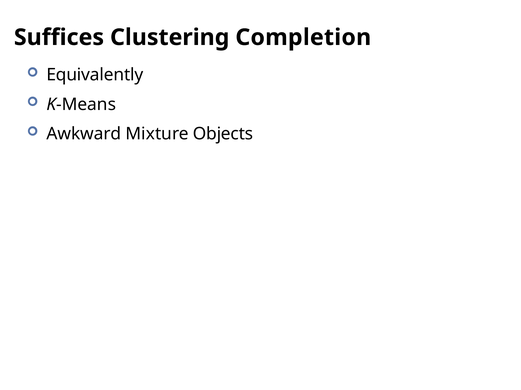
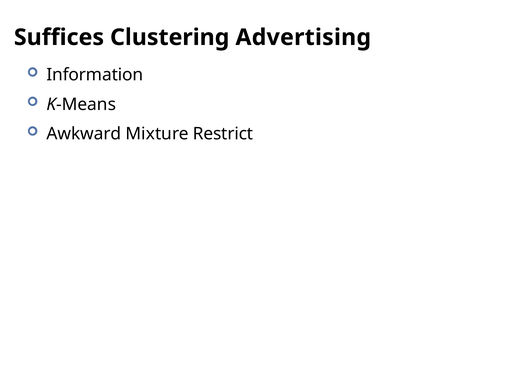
Completion: Completion -> Advertising (303, 37)
Equivalently: Equivalently -> Information (95, 75)
Objects: Objects -> Restrict (223, 134)
